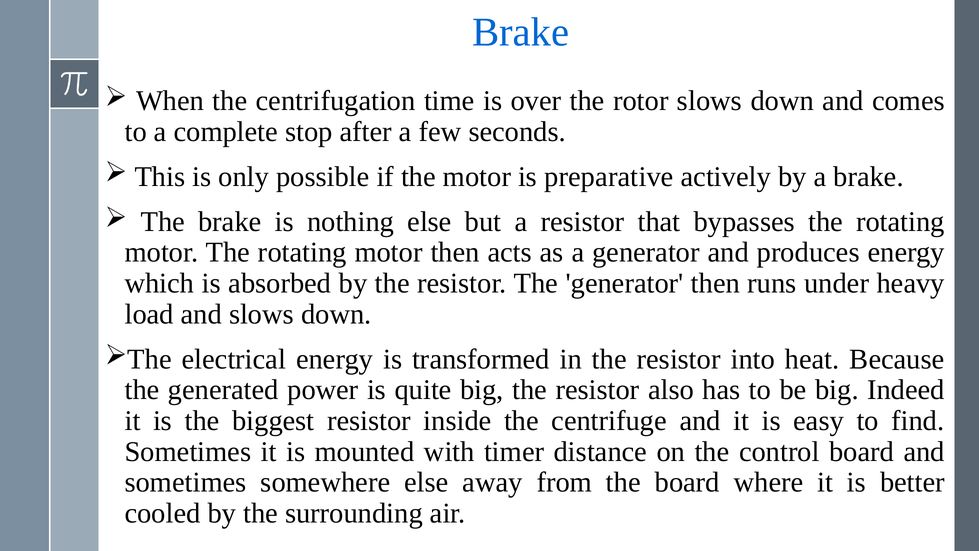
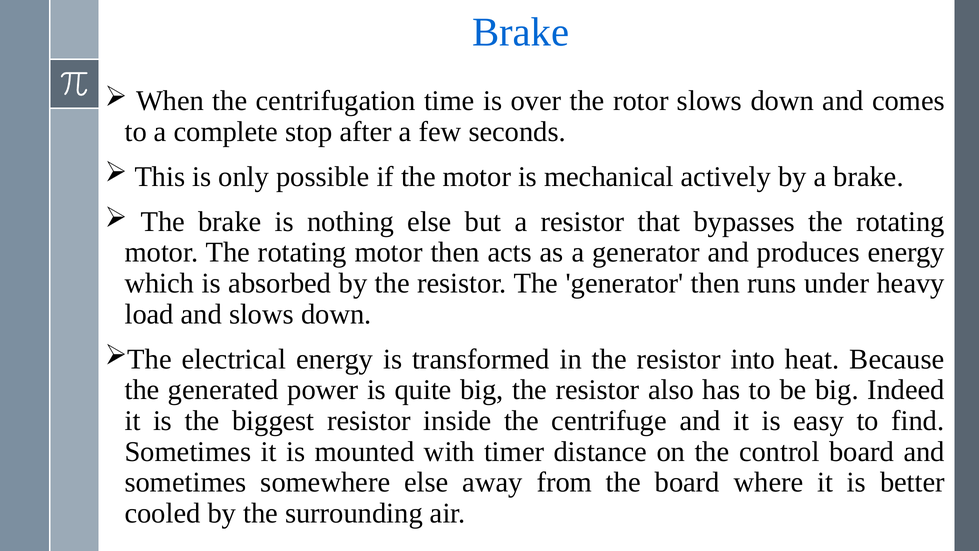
preparative: preparative -> mechanical (609, 177)
